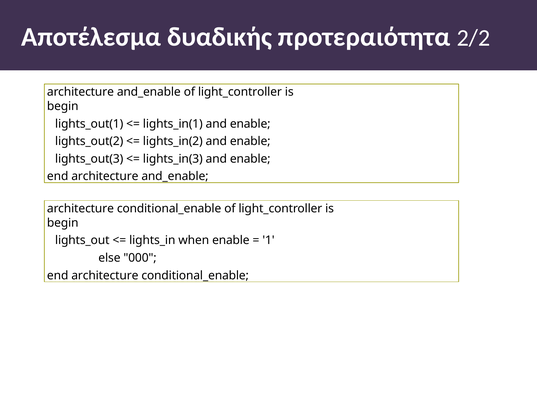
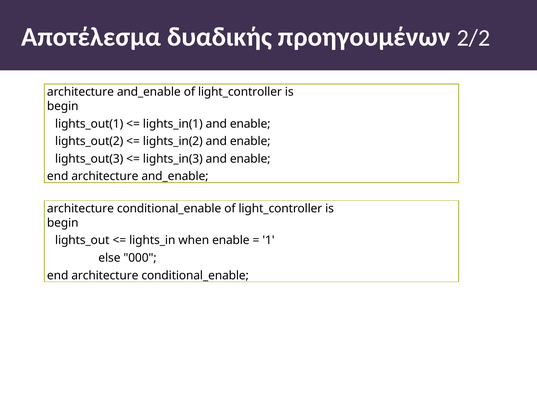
προτεραιότητα: προτεραιότητα -> προηγουµένων (364, 37)
